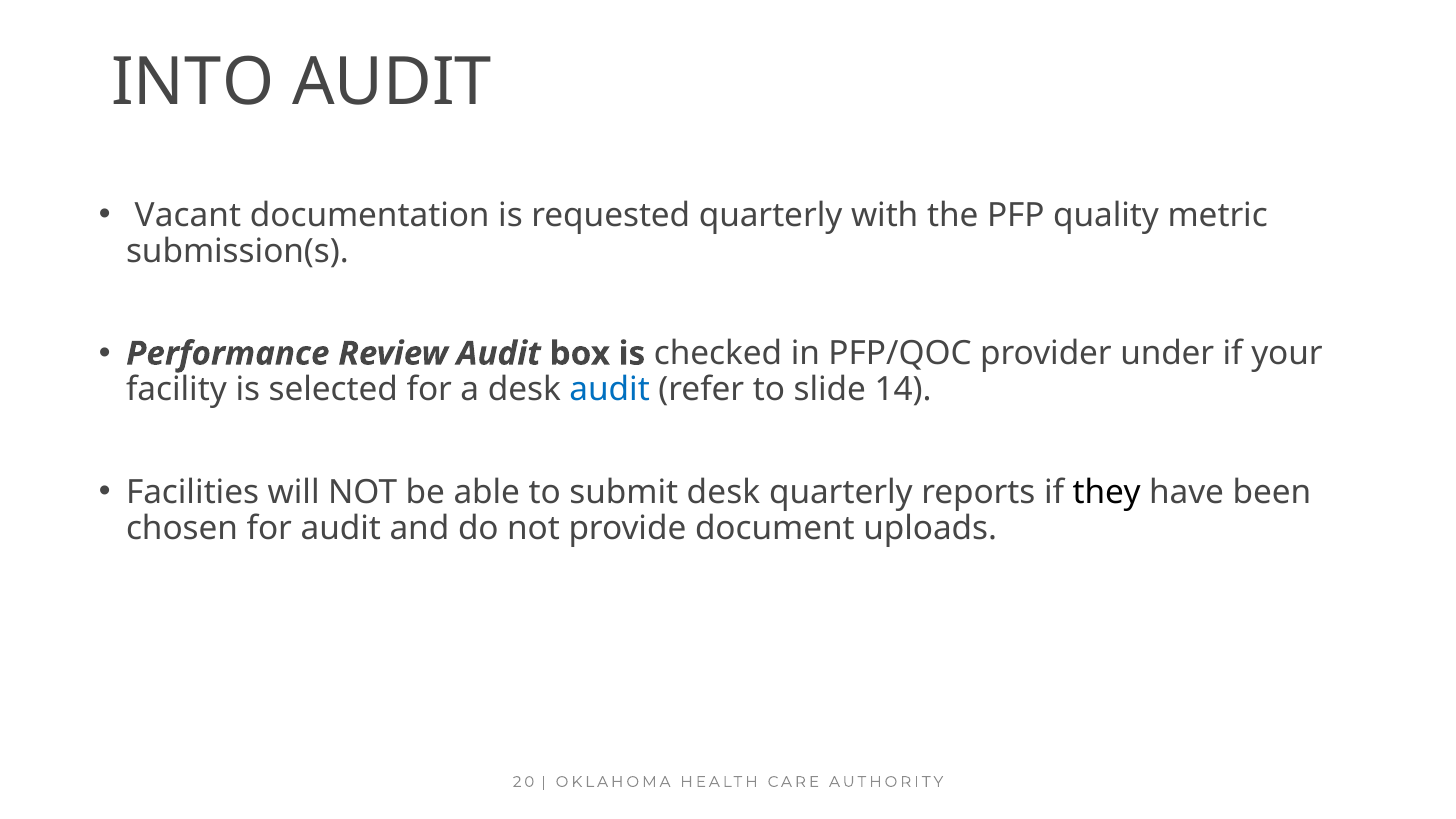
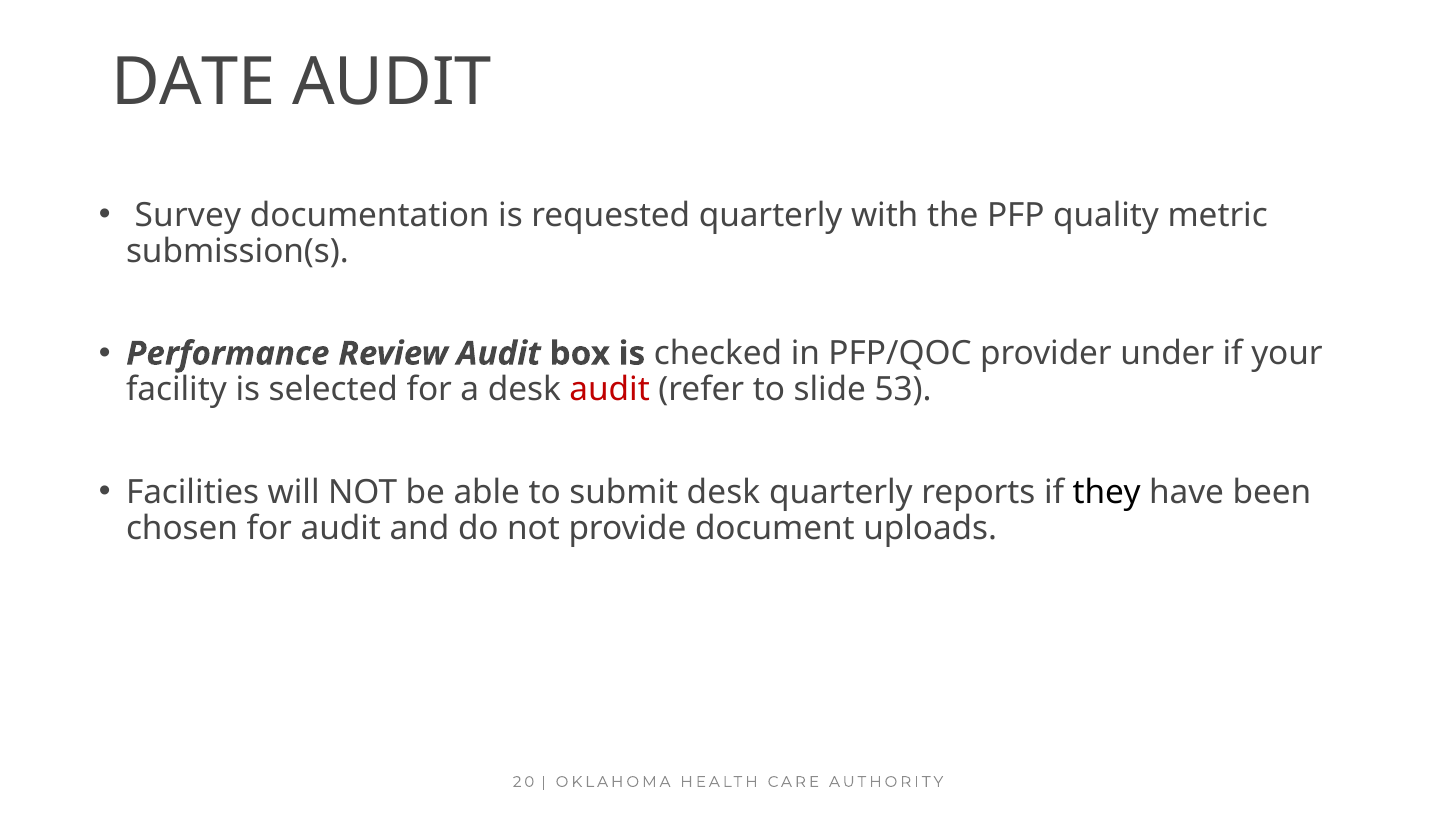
INTO: INTO -> DATE (193, 82)
Vacant: Vacant -> Survey (188, 215)
audit colour: blue -> red (610, 390)
14: 14 -> 53 (903, 390)
